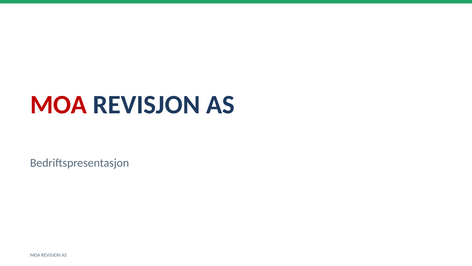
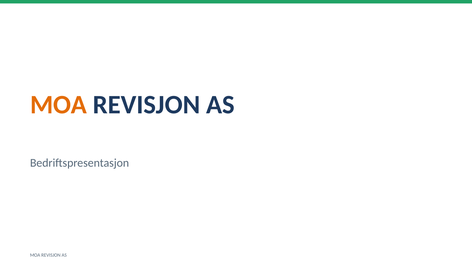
MOA colour: red -> orange (59, 105)
